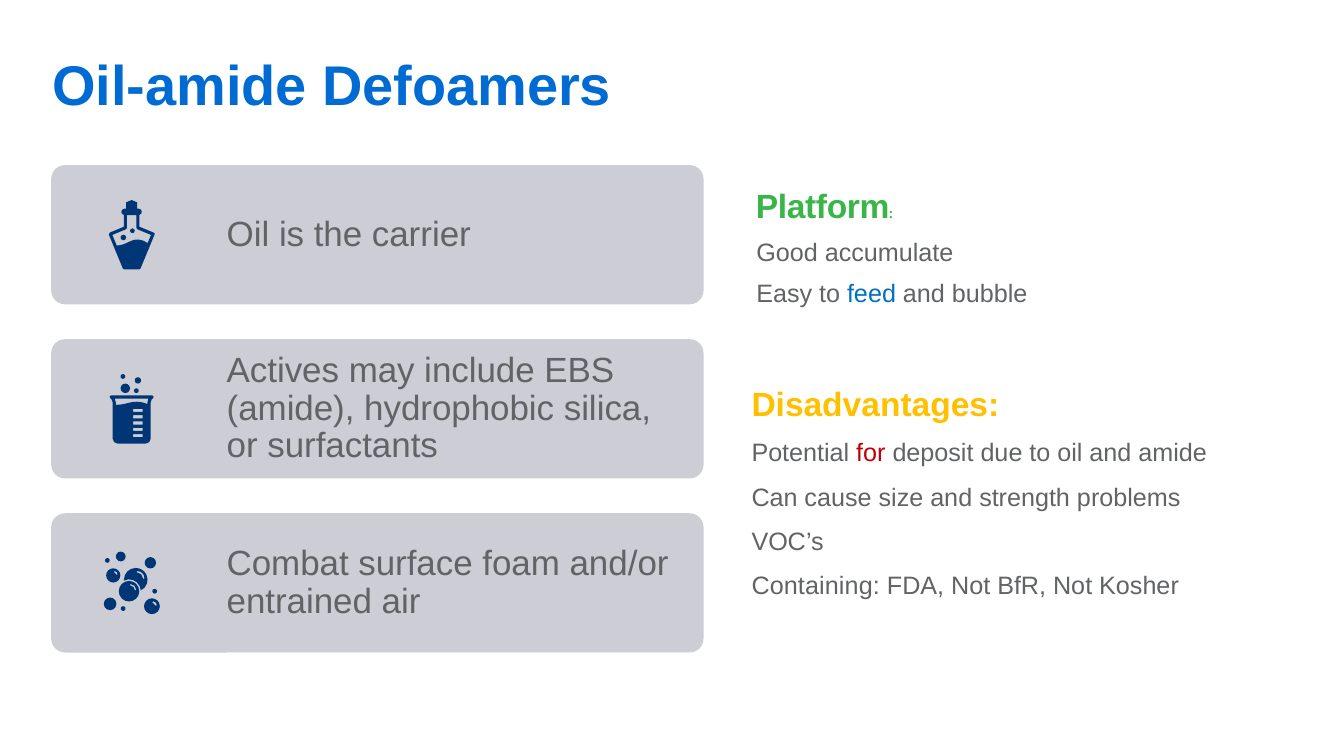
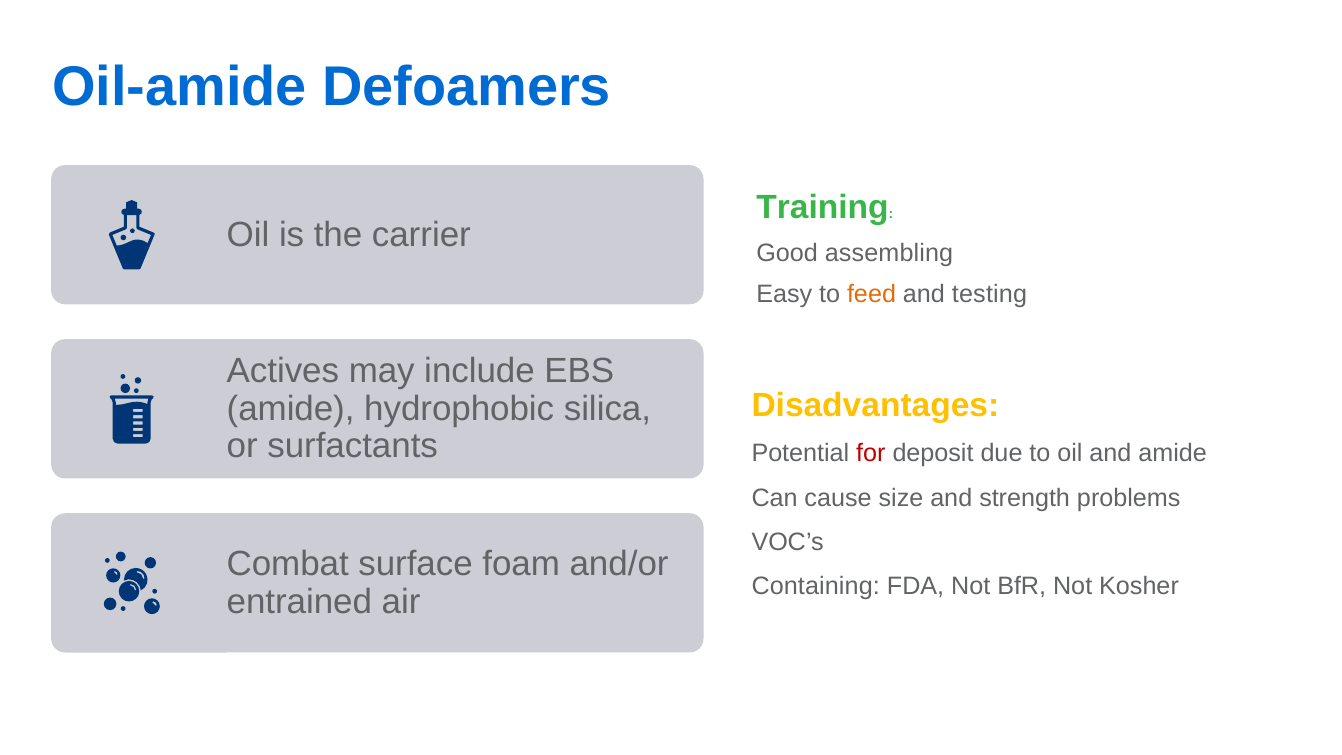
Platform: Platform -> Training (822, 207)
accumulate: accumulate -> assembling (889, 253)
feed colour: blue -> orange (872, 294)
bubble: bubble -> testing (990, 294)
